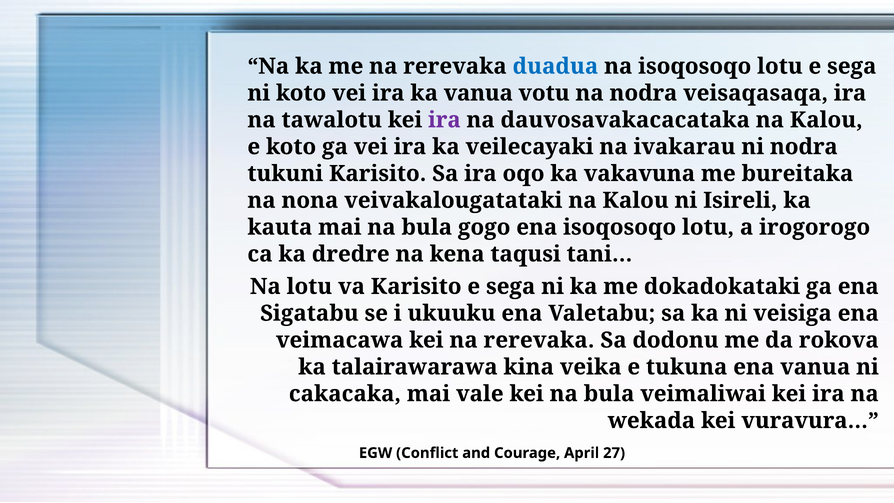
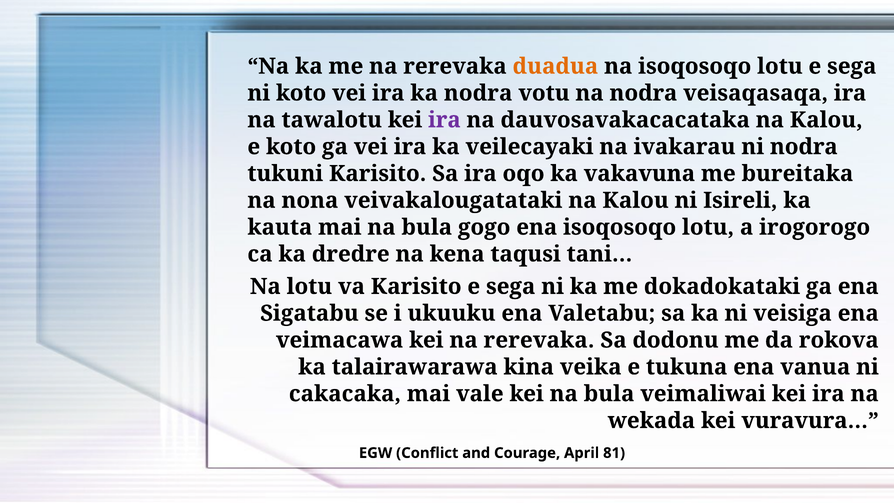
duadua colour: blue -> orange (555, 66)
ka vanua: vanua -> nodra (478, 93)
27: 27 -> 81 (614, 453)
